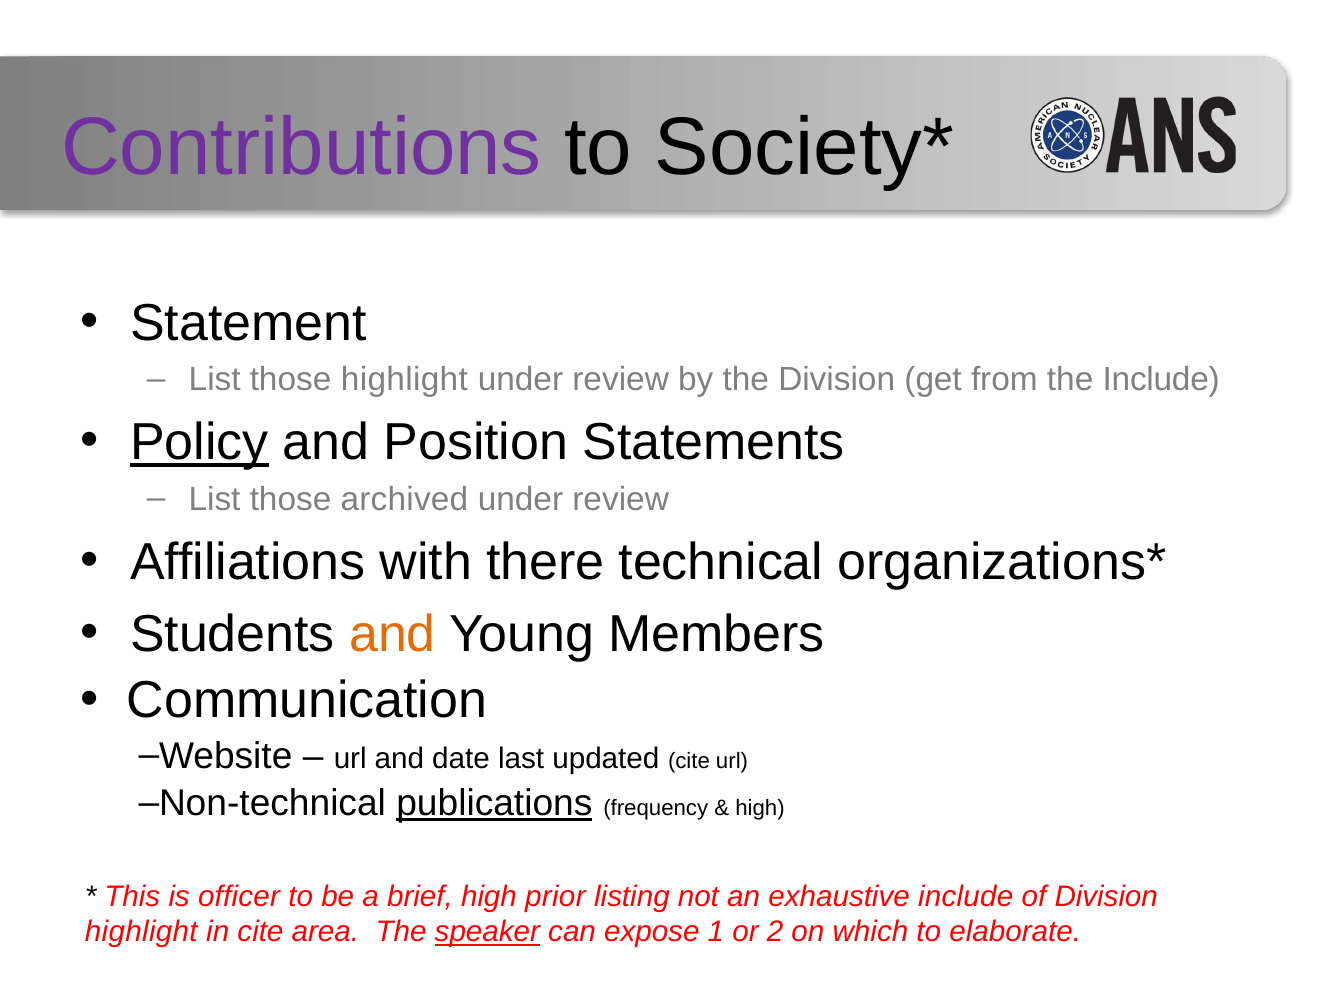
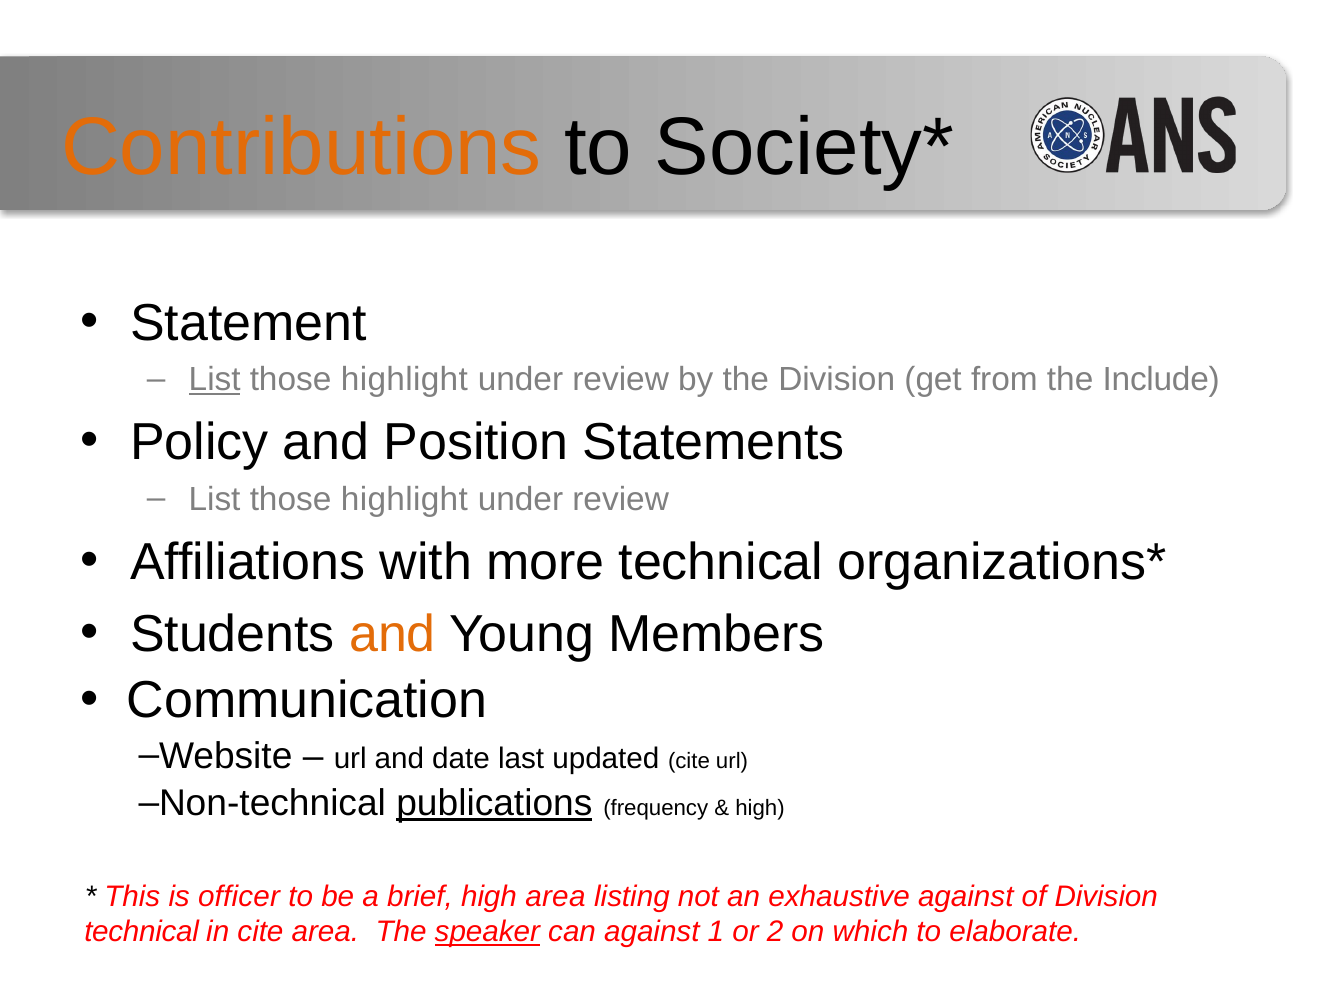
Contributions colour: purple -> orange (301, 147)
List underline: none -> present (215, 380)
Policy underline: present -> none (199, 443)
archived: archived -> highlight (404, 499)
there: there -> more (545, 562)
high prior: prior -> area (555, 896)
exhaustive include: include -> against (966, 896)
highlight: highlight -> technical (142, 932)
can expose: expose -> against (652, 932)
